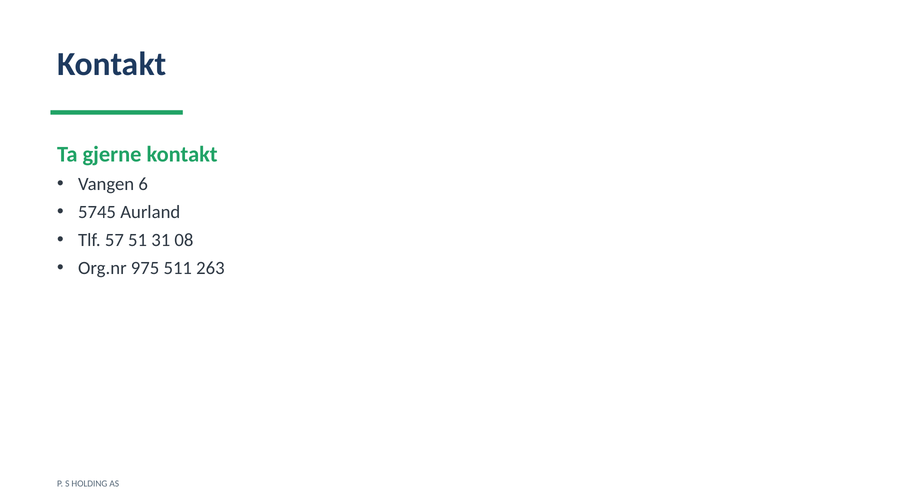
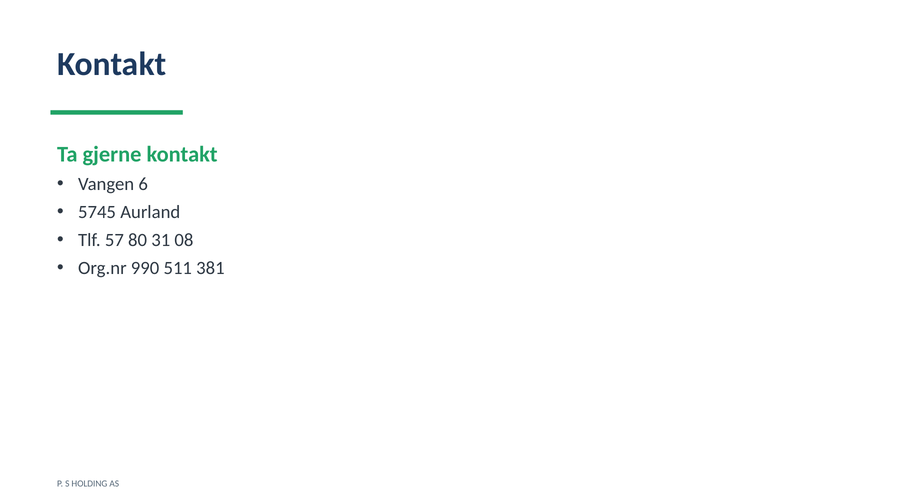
51: 51 -> 80 (138, 241)
975: 975 -> 990 (145, 269)
263: 263 -> 381 (210, 269)
